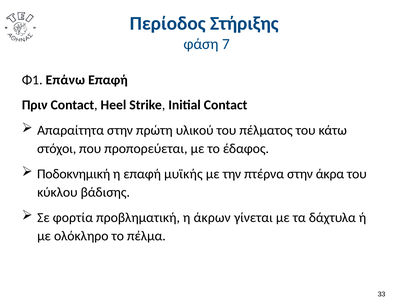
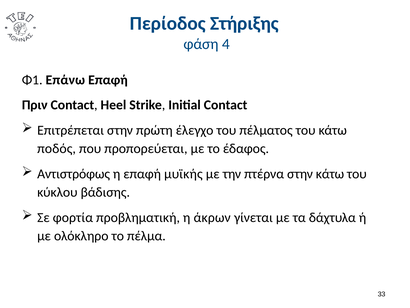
7: 7 -> 4 (226, 44)
Απαραίτητα: Απαραίτητα -> Επιτρέπεται (71, 130)
υλικού: υλικού -> έλεγχο (195, 130)
στόχοι: στόχοι -> ποδός (57, 148)
Ποδοκνημική: Ποδοκνημική -> Αντιστρόφως (74, 174)
στην άκρα: άκρα -> κάτω (330, 174)
